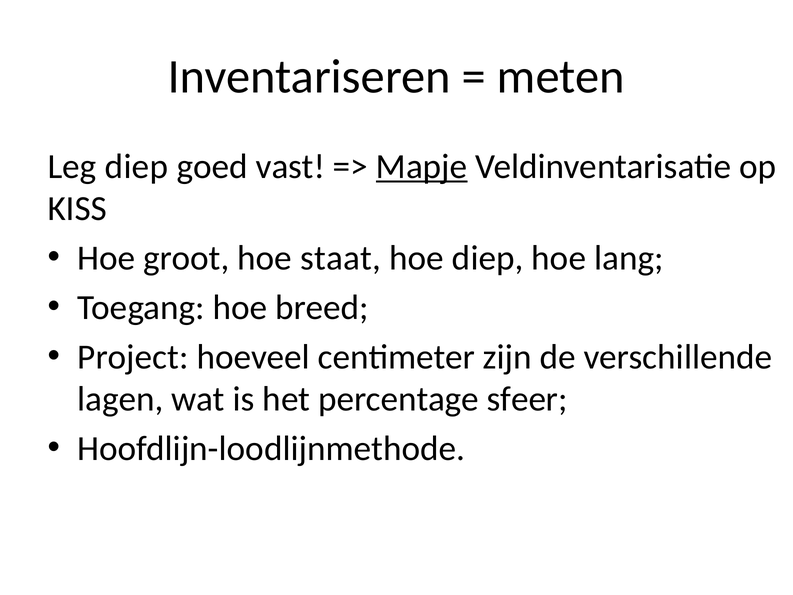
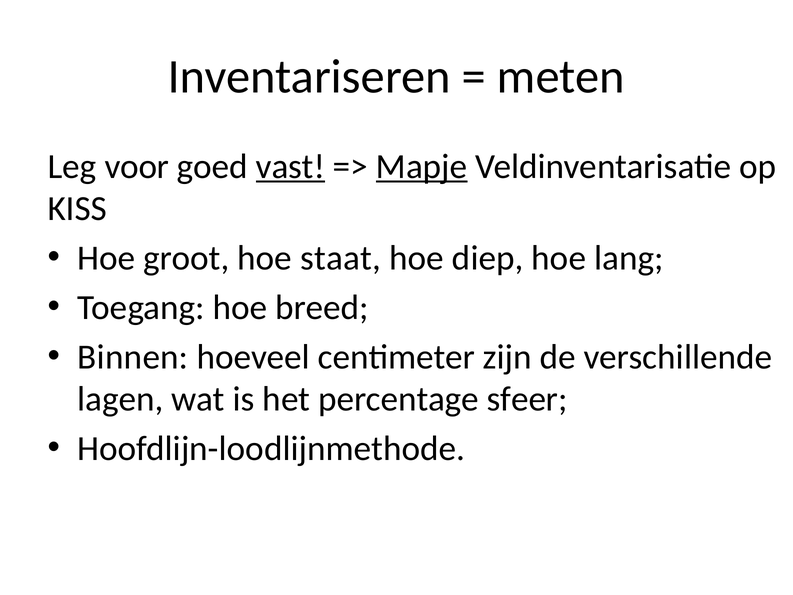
Leg diep: diep -> voor (137, 166)
vast underline: none -> present (290, 166)
Project: Project -> Binnen (133, 357)
